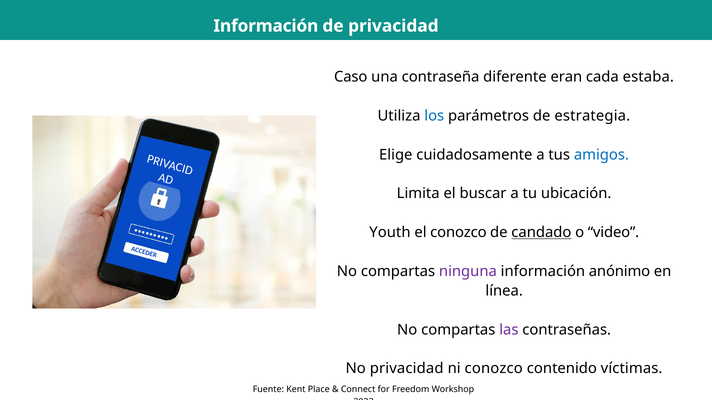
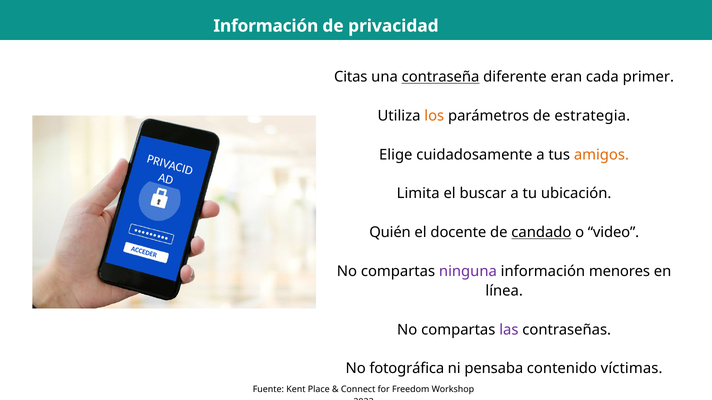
Caso: Caso -> Citas (351, 77)
contraseña underline: none -> present (441, 77)
estaba: estaba -> primer (648, 77)
los colour: blue -> orange (434, 116)
amigos colour: blue -> orange (601, 155)
Youth: Youth -> Quién (390, 233)
el conozco: conozco -> docente (458, 233)
anónimo: anónimo -> menores (620, 272)
No privacidad: privacidad -> fotográfica (407, 369)
ni conozco: conozco -> pensaba (494, 369)
